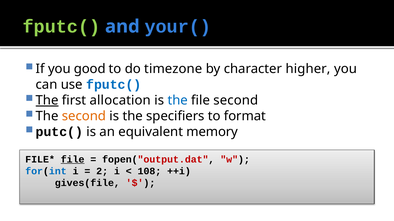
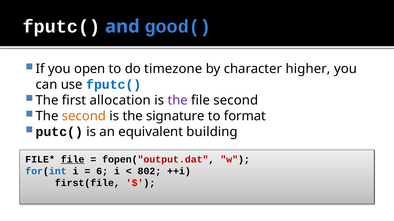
fputc( colour: light green -> white (61, 27)
your(: your( -> good( (178, 27)
good: good -> open (90, 69)
The underline: present -> none (47, 101)
the colour: blue -> purple (178, 101)
specifiers: specifiers -> signature (175, 116)
memory: memory -> building (212, 132)
2: 2 -> 6 (102, 172)
108: 108 -> 802 (149, 172)
gives(file: gives(file -> first(file (87, 183)
